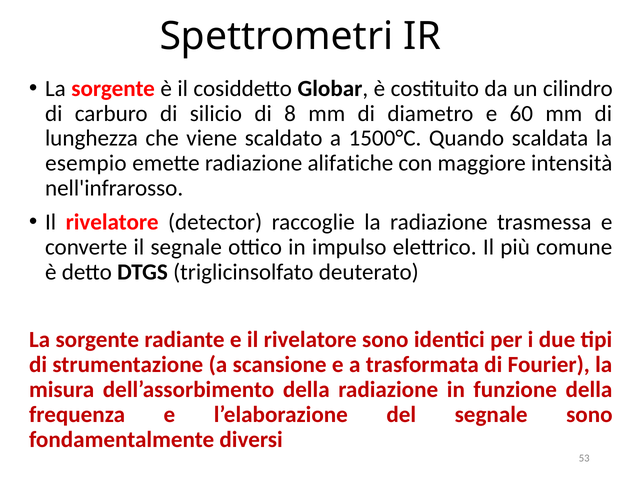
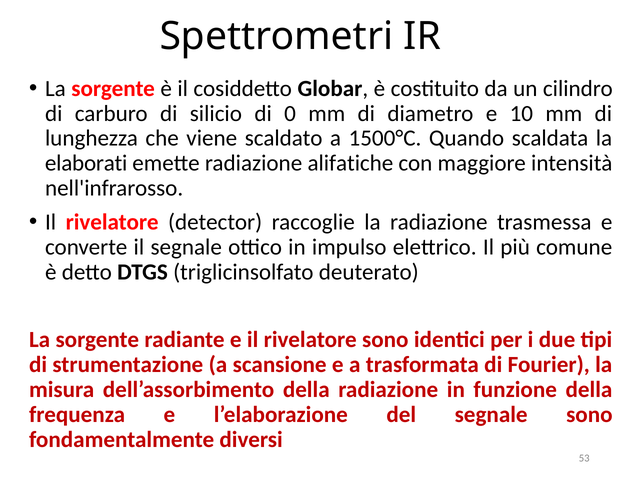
8: 8 -> 0 (290, 113)
60: 60 -> 10 (521, 113)
esempio: esempio -> elaborati (86, 163)
